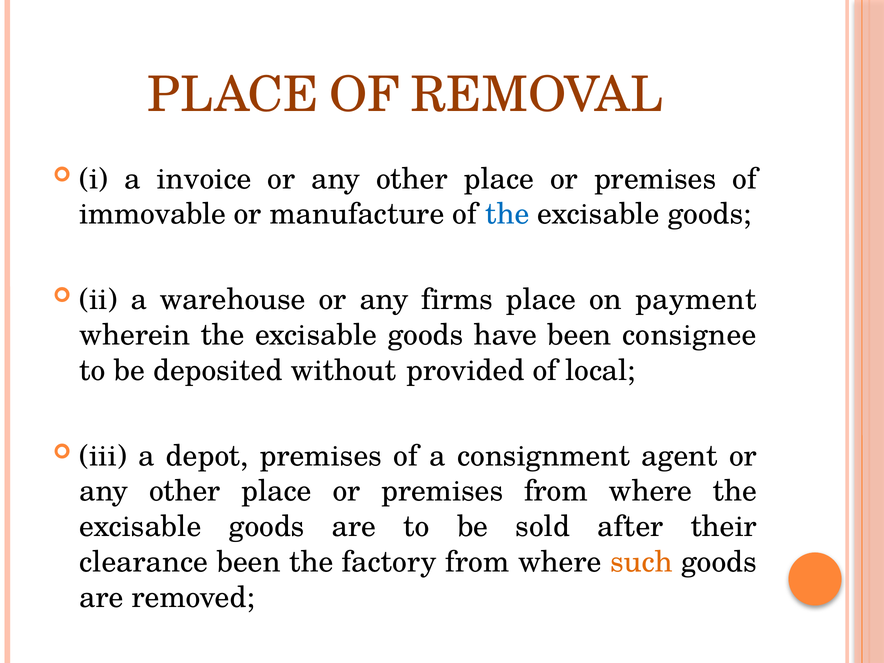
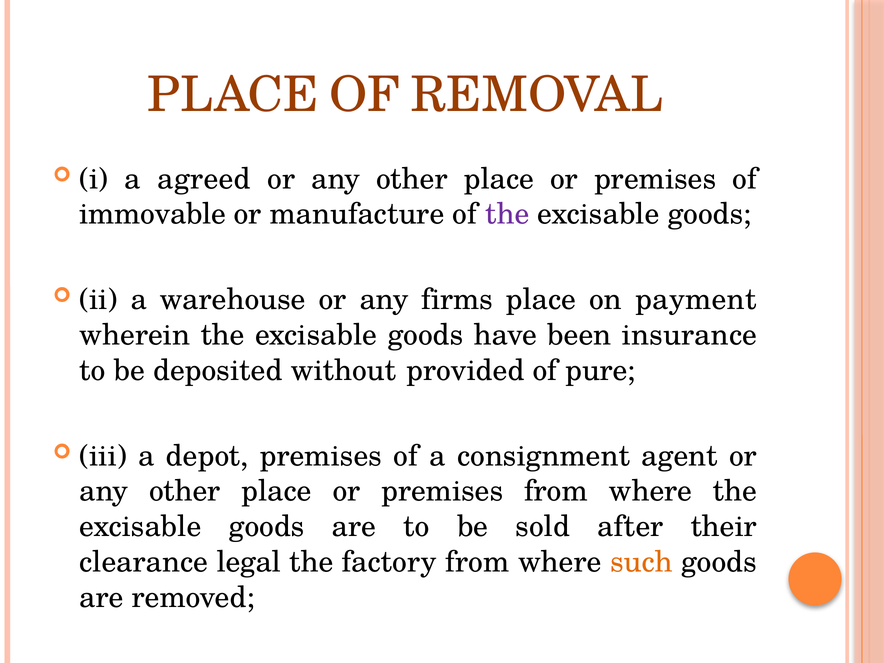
invoice: invoice -> agreed (204, 179)
the colour: blue -> purple (507, 214)
consignee: consignee -> insurance (689, 335)
local: local -> pure (600, 370)
clearance been: been -> legal (249, 562)
